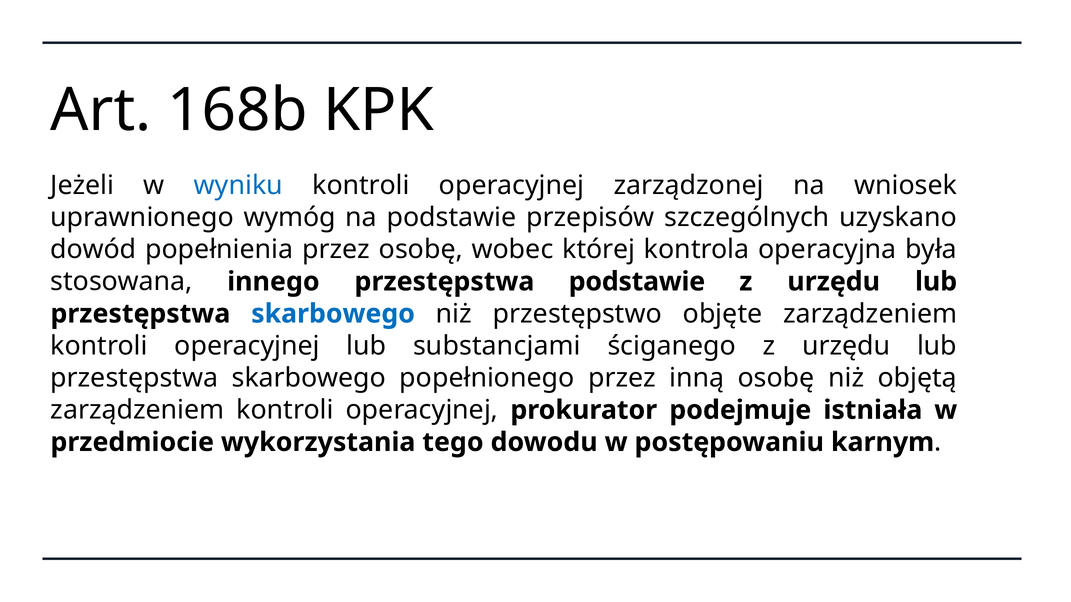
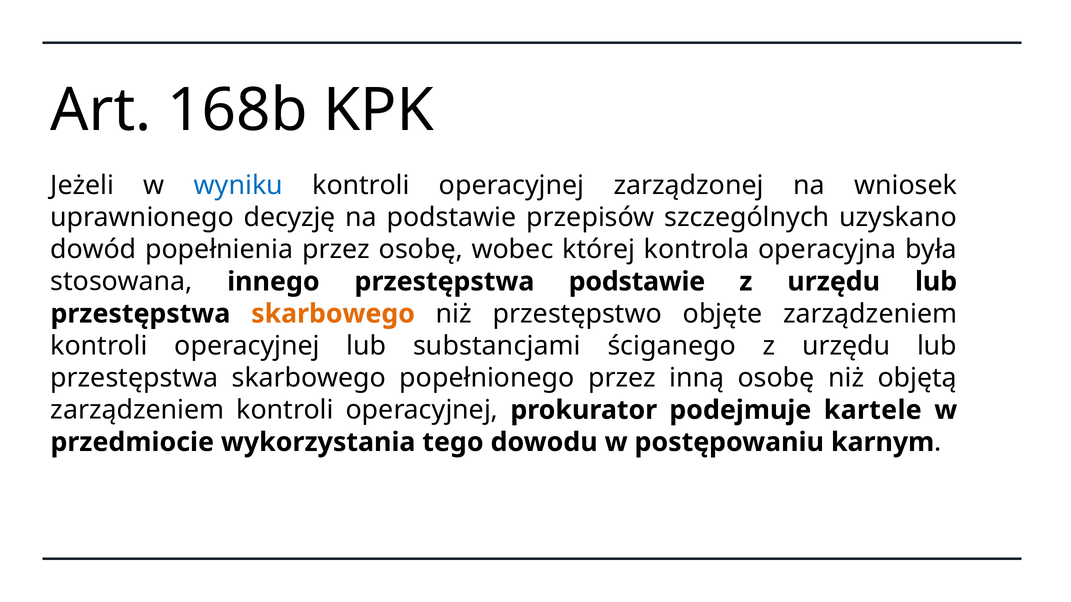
wymóg: wymóg -> decyzję (290, 218)
skarbowego colour: blue -> orange (333, 314)
istniała: istniała -> kartele (873, 410)
